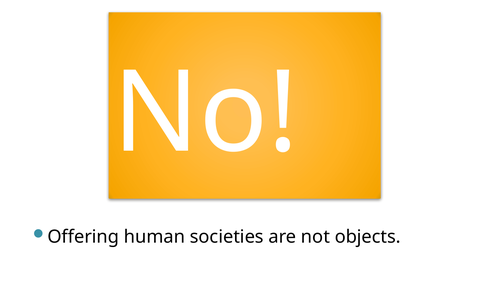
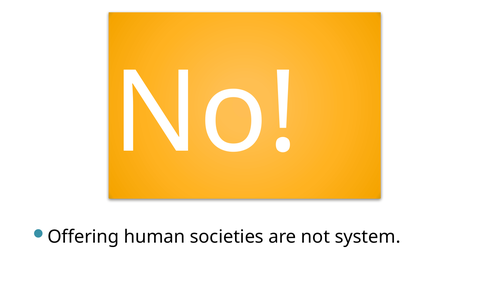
objects: objects -> system (368, 237)
